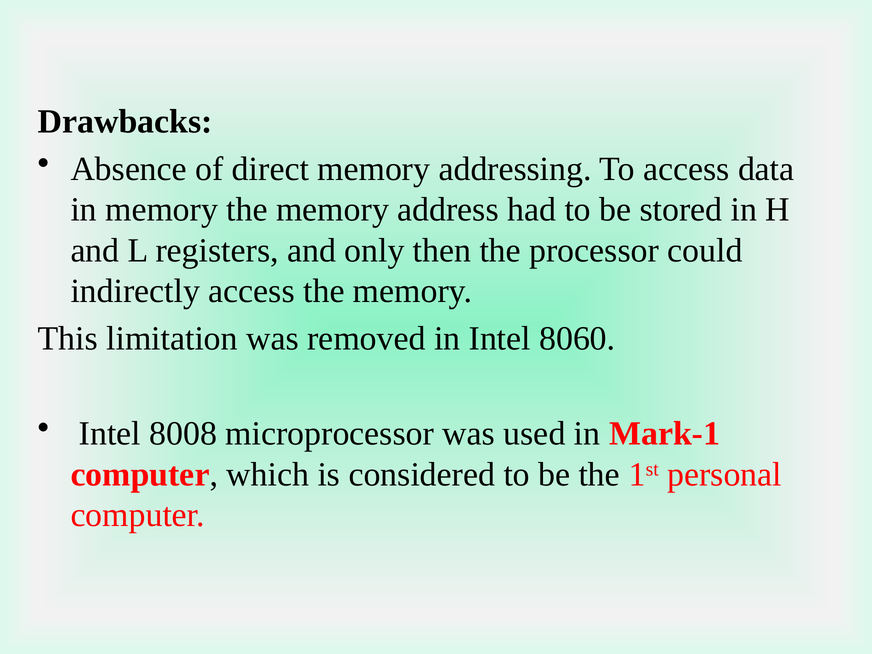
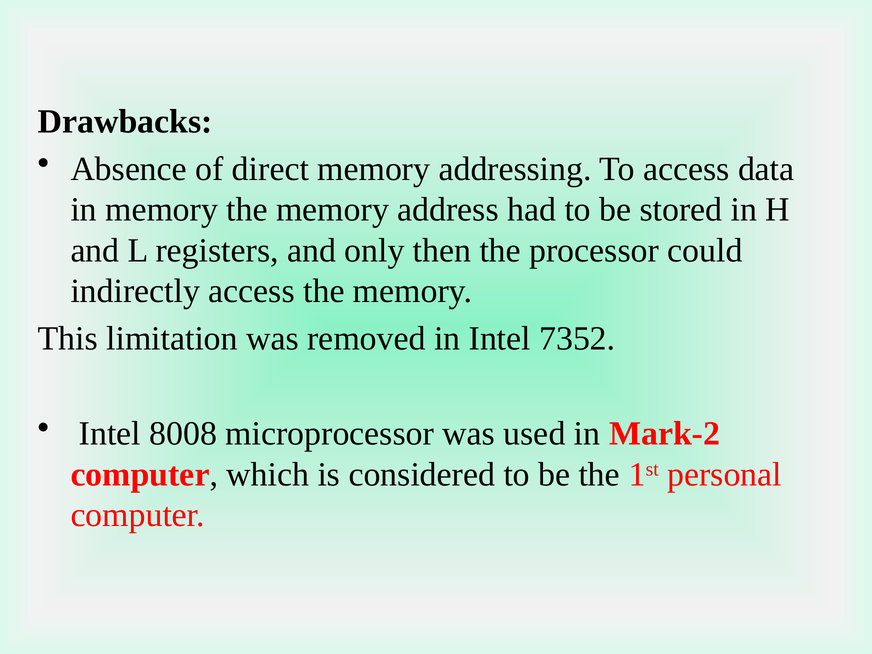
8060: 8060 -> 7352 (577, 339)
Mark-1: Mark-1 -> Mark-2 (665, 434)
